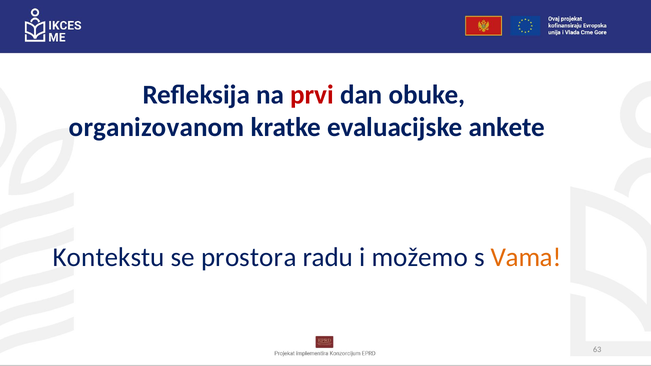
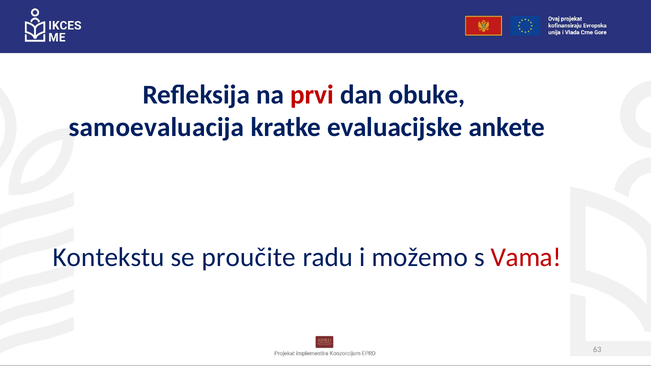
organizovanom: organizovanom -> samoevaluacija (157, 127)
prostora: prostora -> proučite (249, 258)
Vama colour: orange -> red (526, 258)
